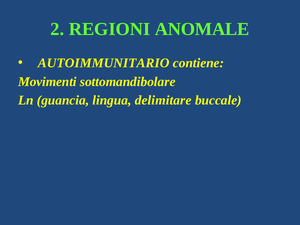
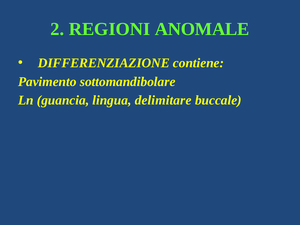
AUTOIMMUNITARIO: AUTOIMMUNITARIO -> DIFFERENZIAZIONE (104, 63)
Movimenti: Movimenti -> Pavimento (47, 82)
